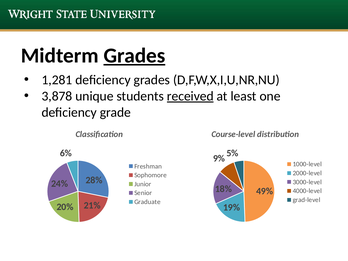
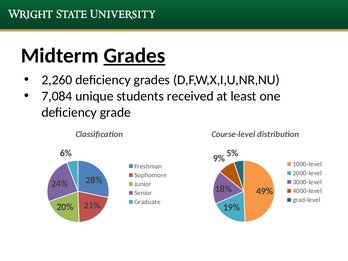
1,281: 1,281 -> 2,260 (57, 80)
3,878: 3,878 -> 7,084 (57, 96)
received underline: present -> none (190, 96)
